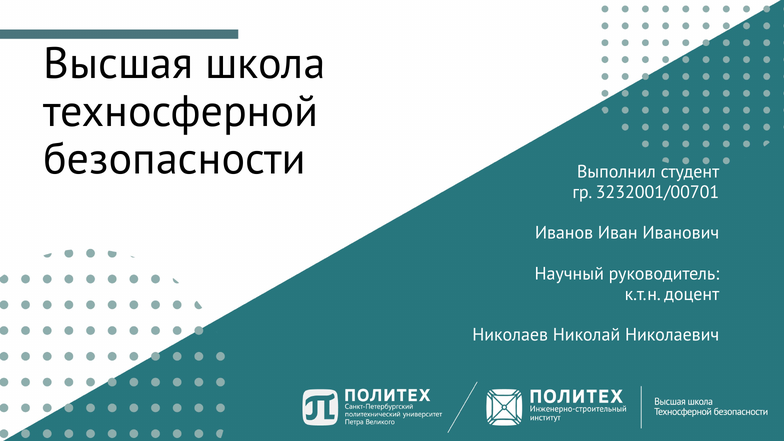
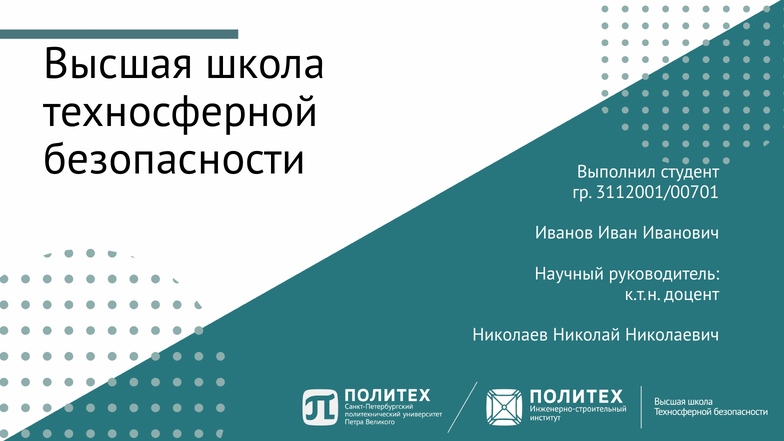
3232001/00701: 3232001/00701 -> 3112001/00701 (657, 192)
